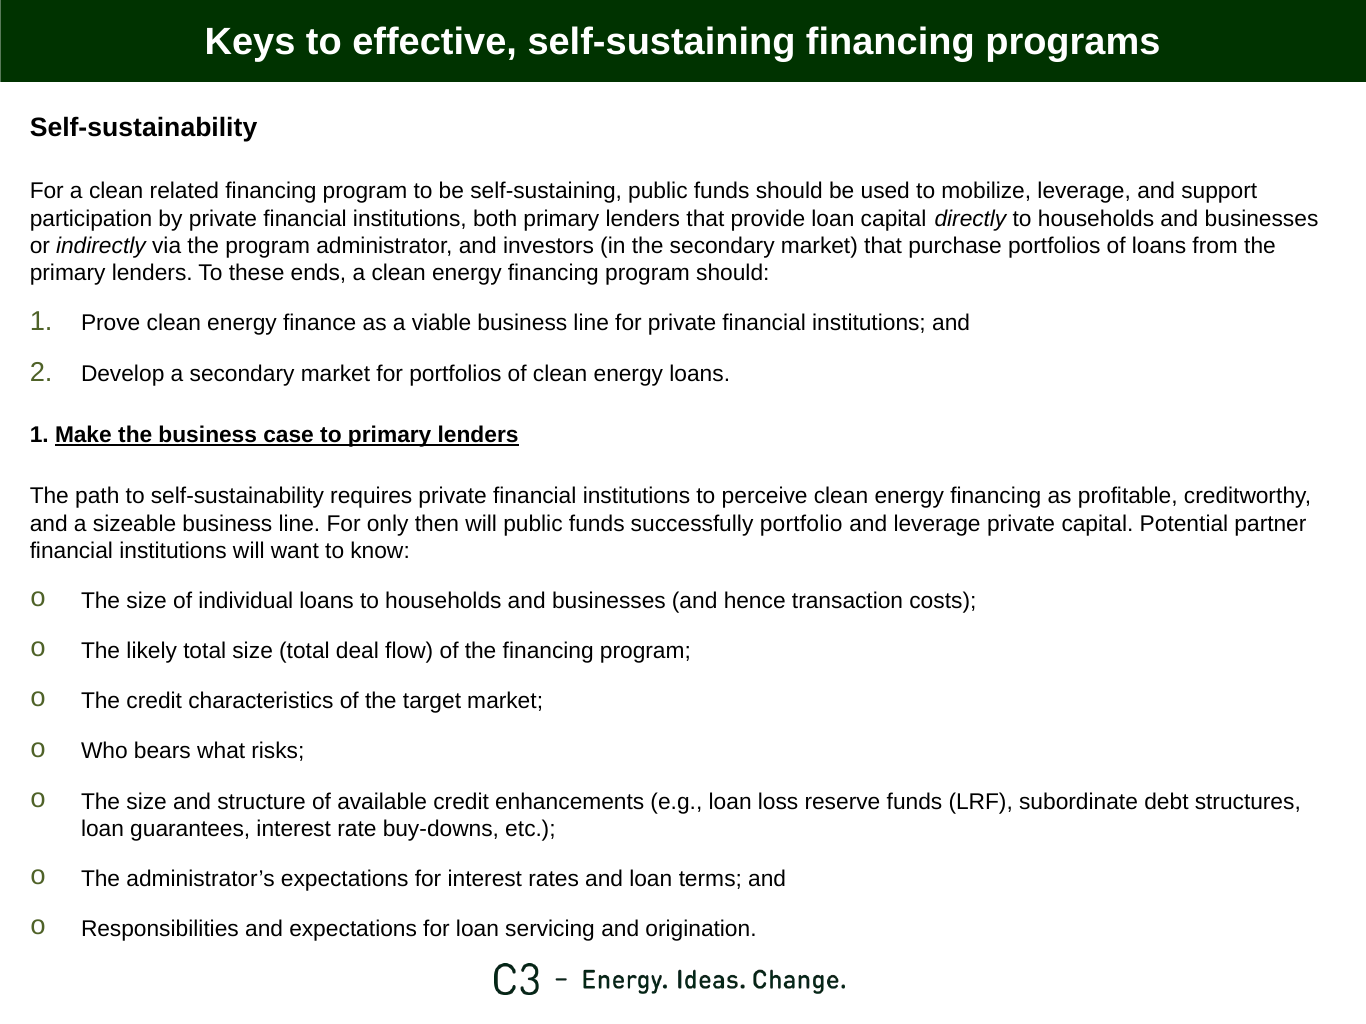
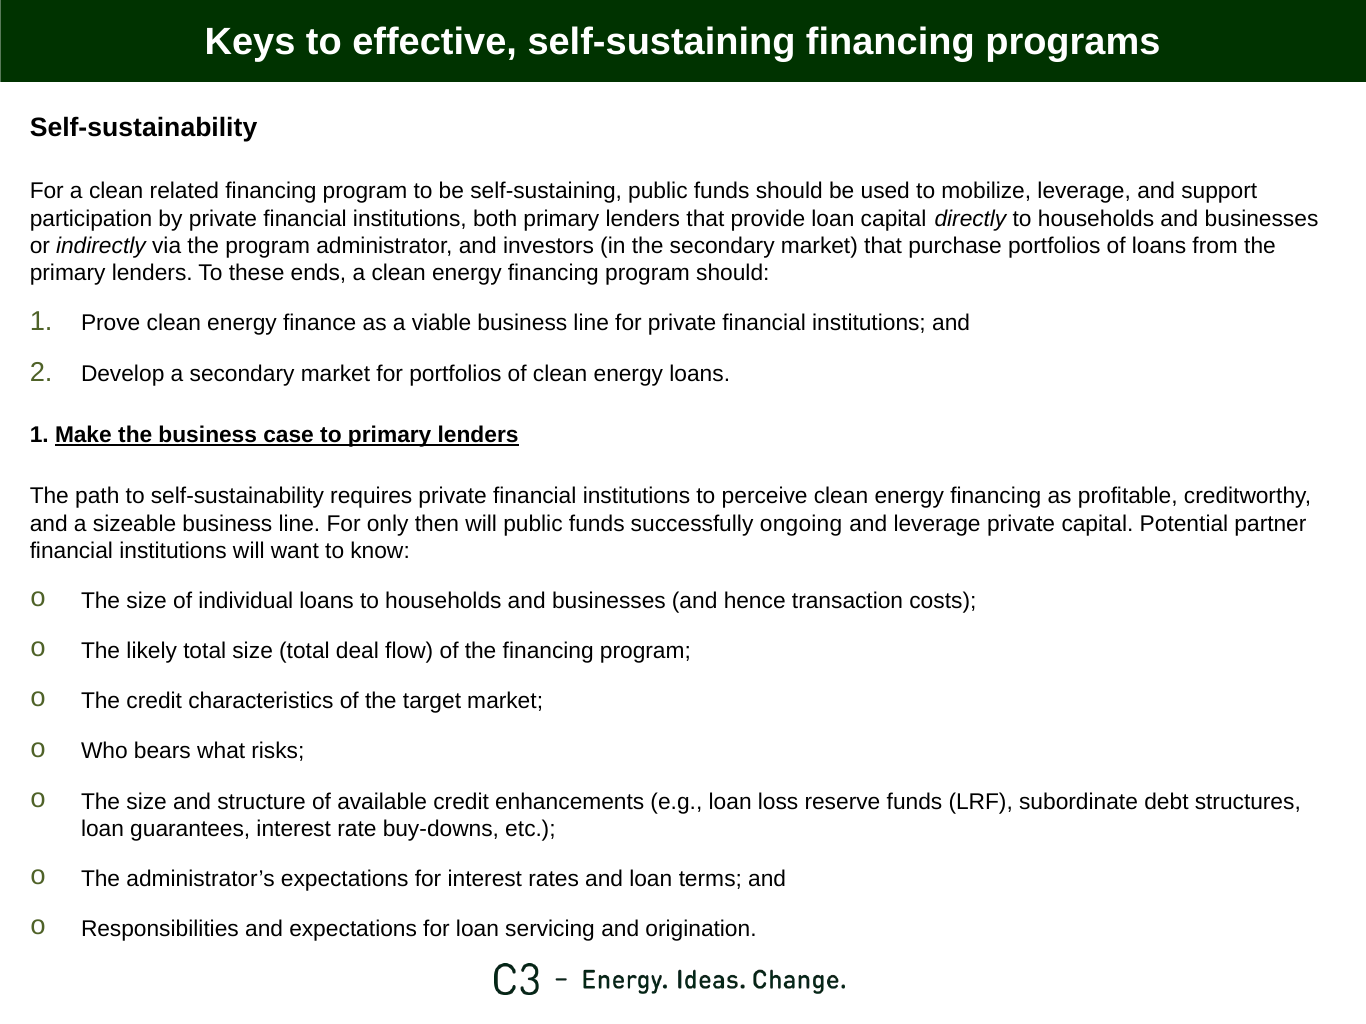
portfolio: portfolio -> ongoing (801, 524)
